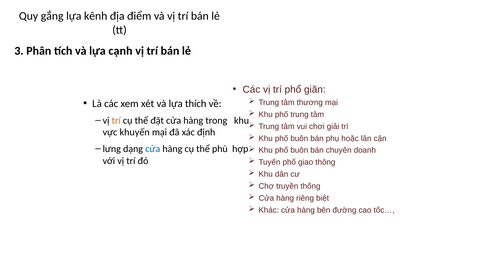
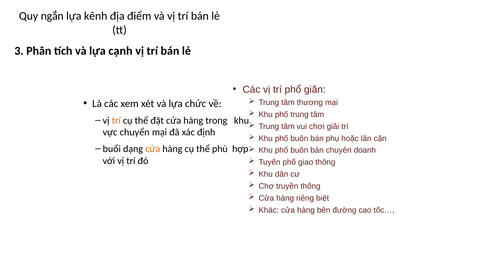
gắng: gắng -> ngắn (52, 16)
thích: thích -> chức (196, 104)
khuyến: khuyến -> chuyển (135, 132)
lưng: lưng -> buổi (112, 149)
cửa colour: blue -> orange (153, 149)
